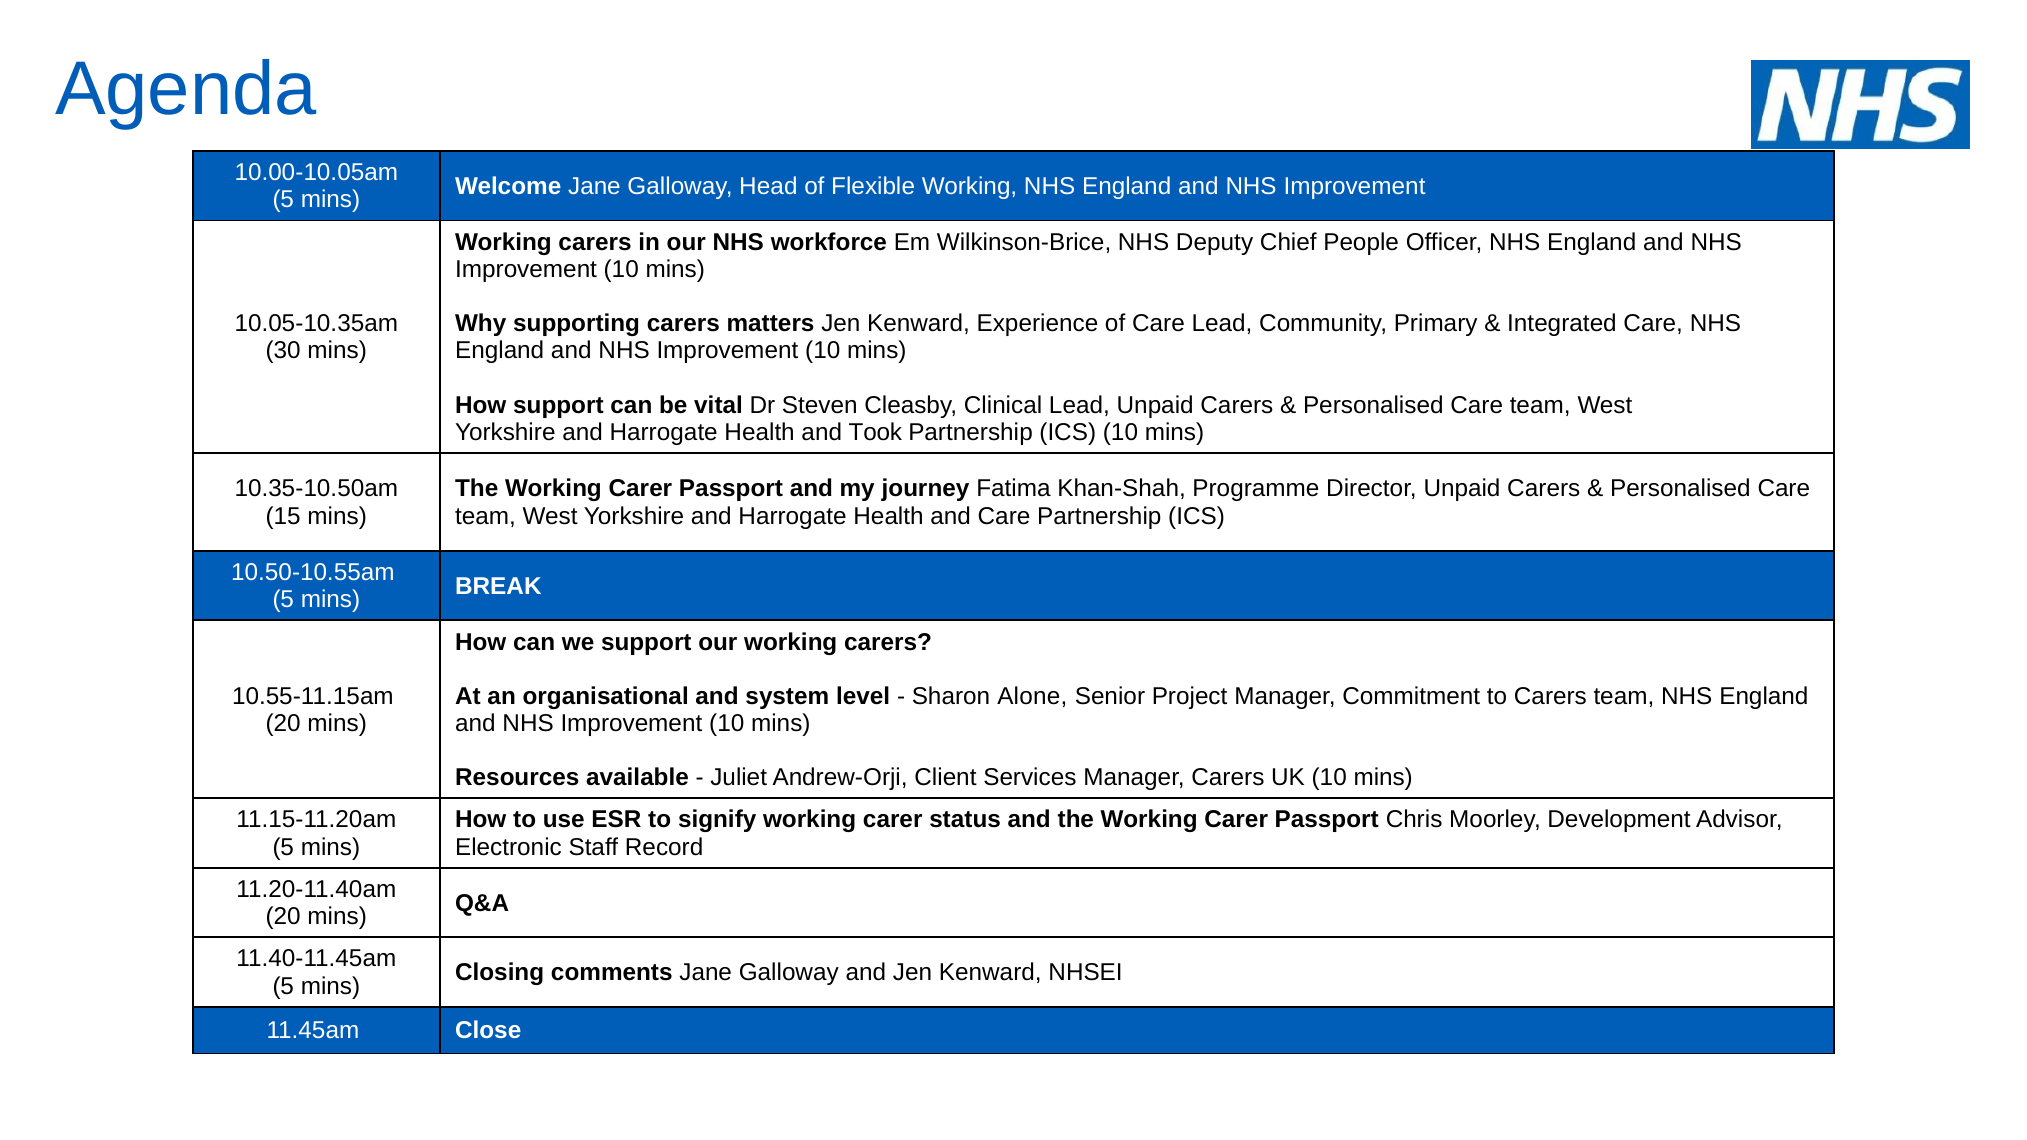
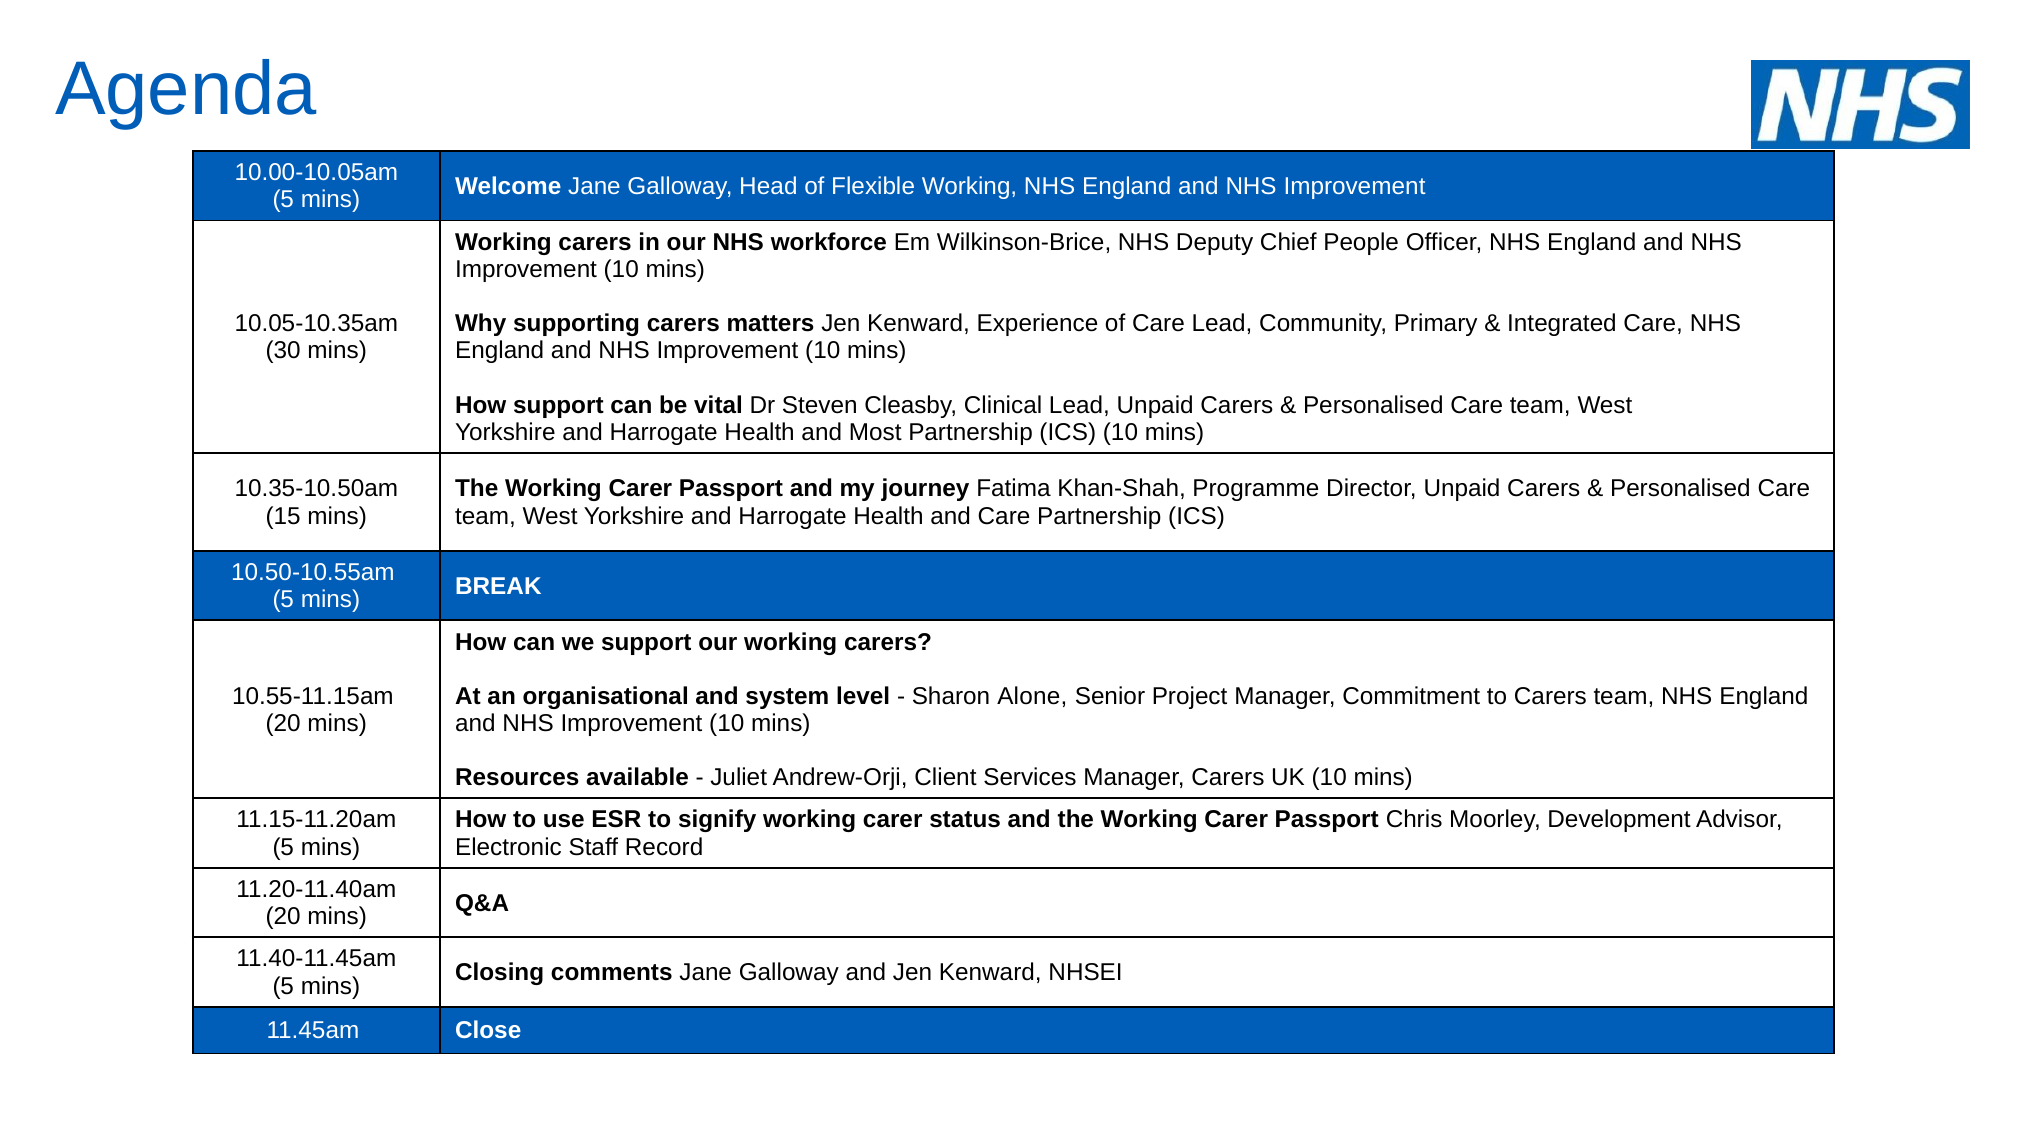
Took: Took -> Most (875, 432)
